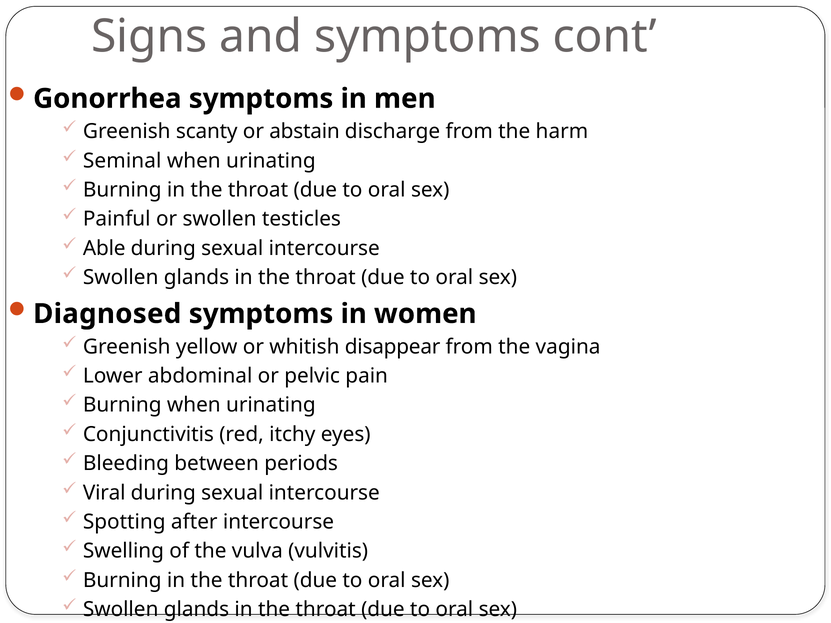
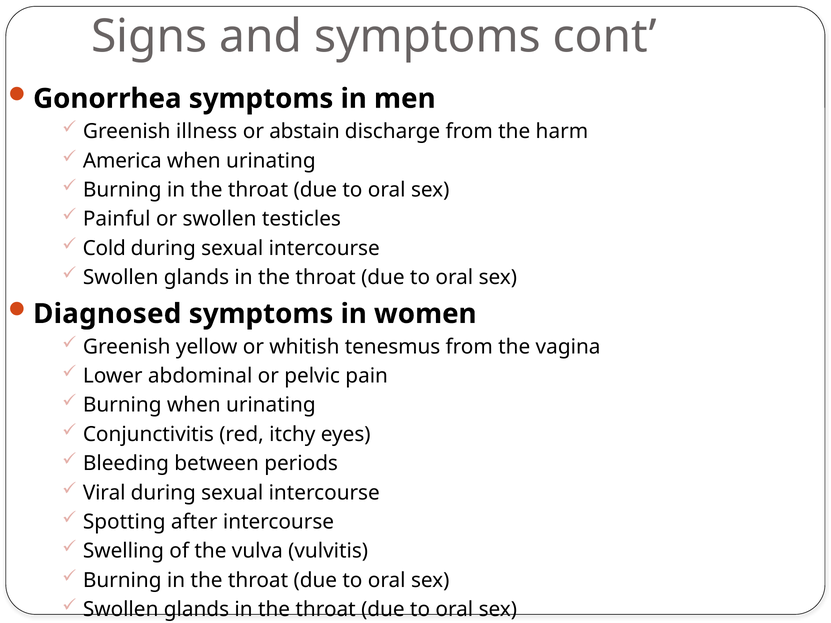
scanty: scanty -> illness (207, 132)
Seminal: Seminal -> America (122, 161)
Able: Able -> Cold (104, 248)
disappear: disappear -> tenesmus (393, 347)
